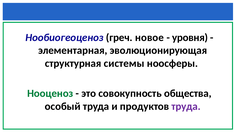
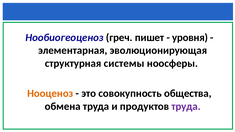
новое: новое -> пишет (150, 38)
Нооценоз colour: green -> orange (50, 94)
особый: особый -> обмена (63, 106)
